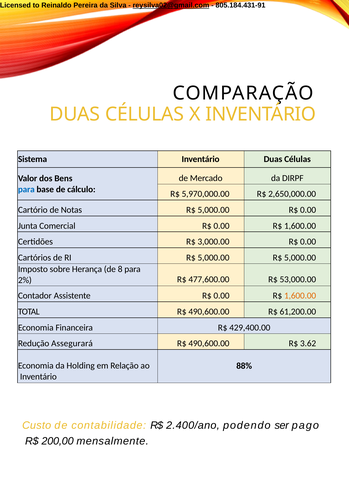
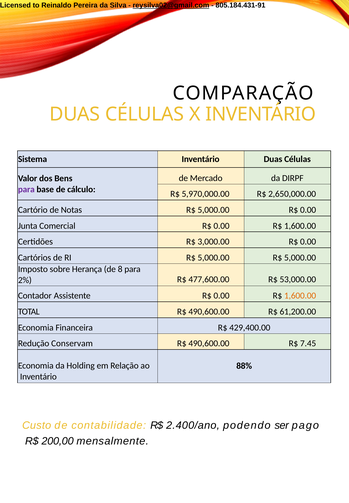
para colour: blue -> purple (26, 190)
Assegurará: Assegurará -> Conservam (72, 344)
3.62: 3.62 -> 7.45 (308, 344)
